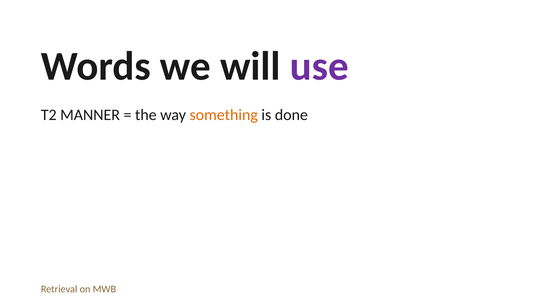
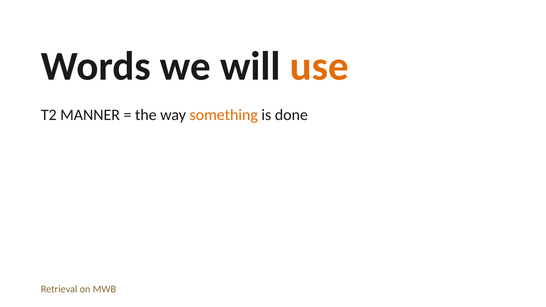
use colour: purple -> orange (319, 66)
